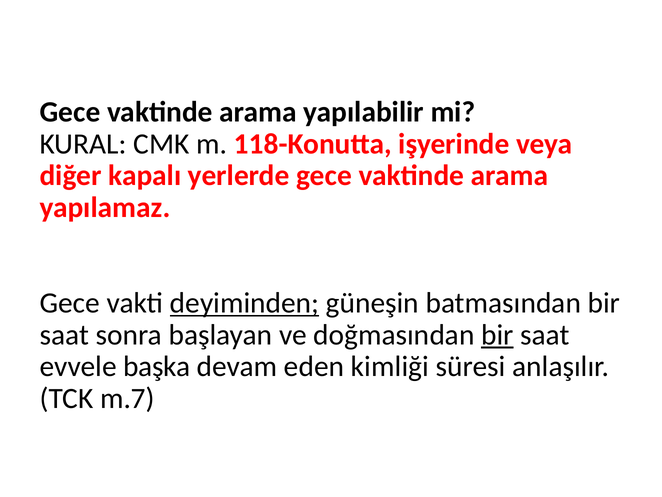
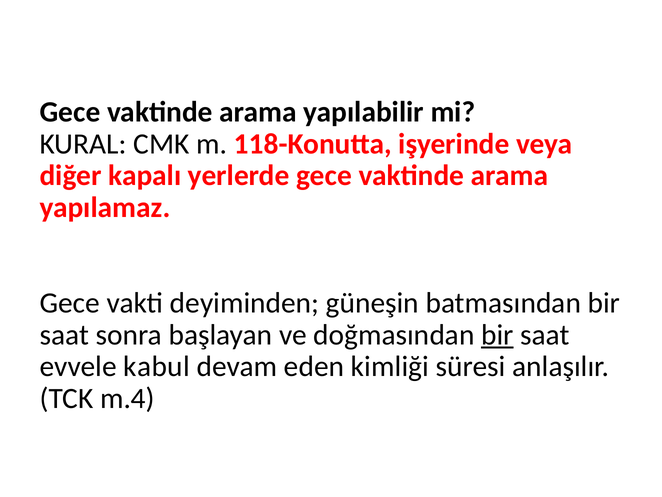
deyiminden underline: present -> none (245, 303)
başka: başka -> kabul (157, 366)
m.7: m.7 -> m.4 (127, 398)
